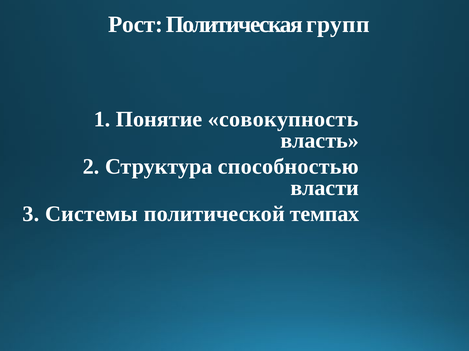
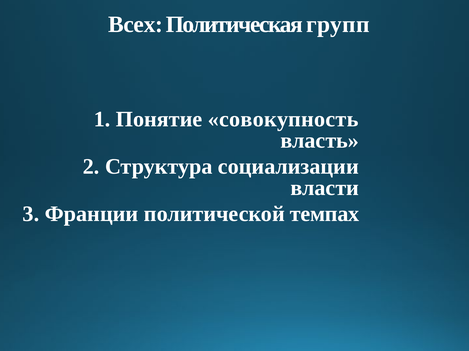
Рост: Рост -> Всех (136, 25)
способностью: способностью -> социализации (288, 167)
Системы: Системы -> Франции (92, 214)
